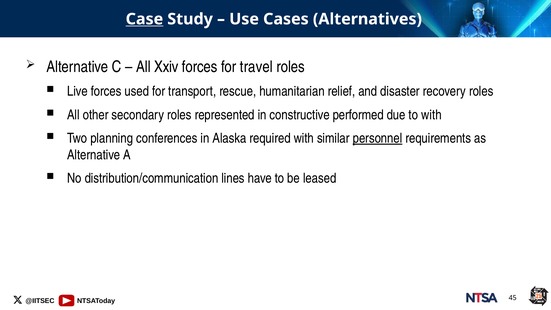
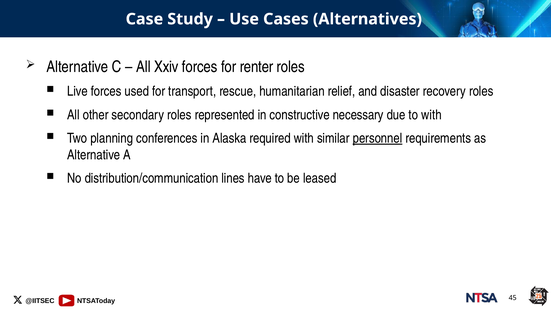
Case underline: present -> none (144, 19)
travel: travel -> renter (257, 67)
performed: performed -> necessary (358, 115)
